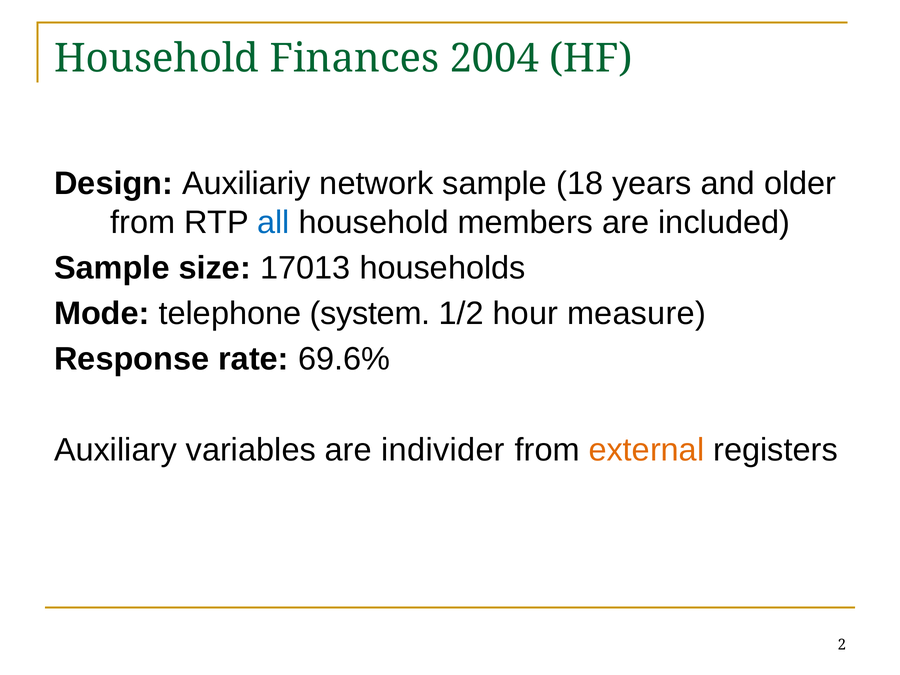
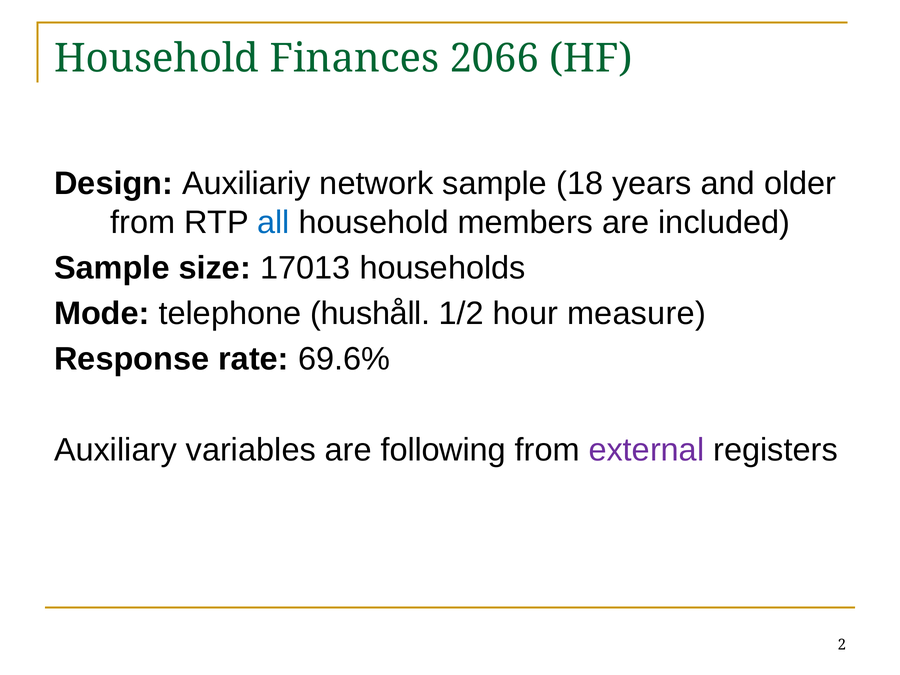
2004: 2004 -> 2066 (494, 59)
system: system -> hushåll (370, 314)
individer: individer -> following (443, 450)
external colour: orange -> purple (646, 450)
